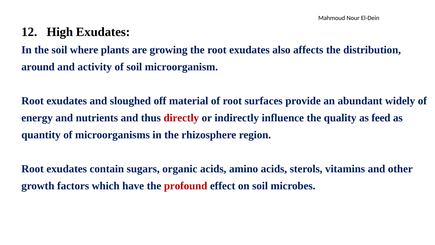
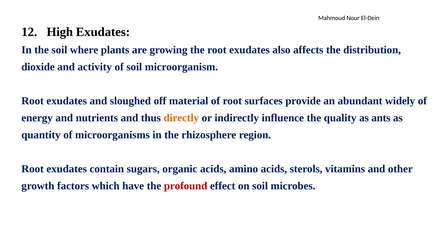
around: around -> dioxide (38, 67)
directly colour: red -> orange (181, 118)
feed: feed -> ants (381, 118)
